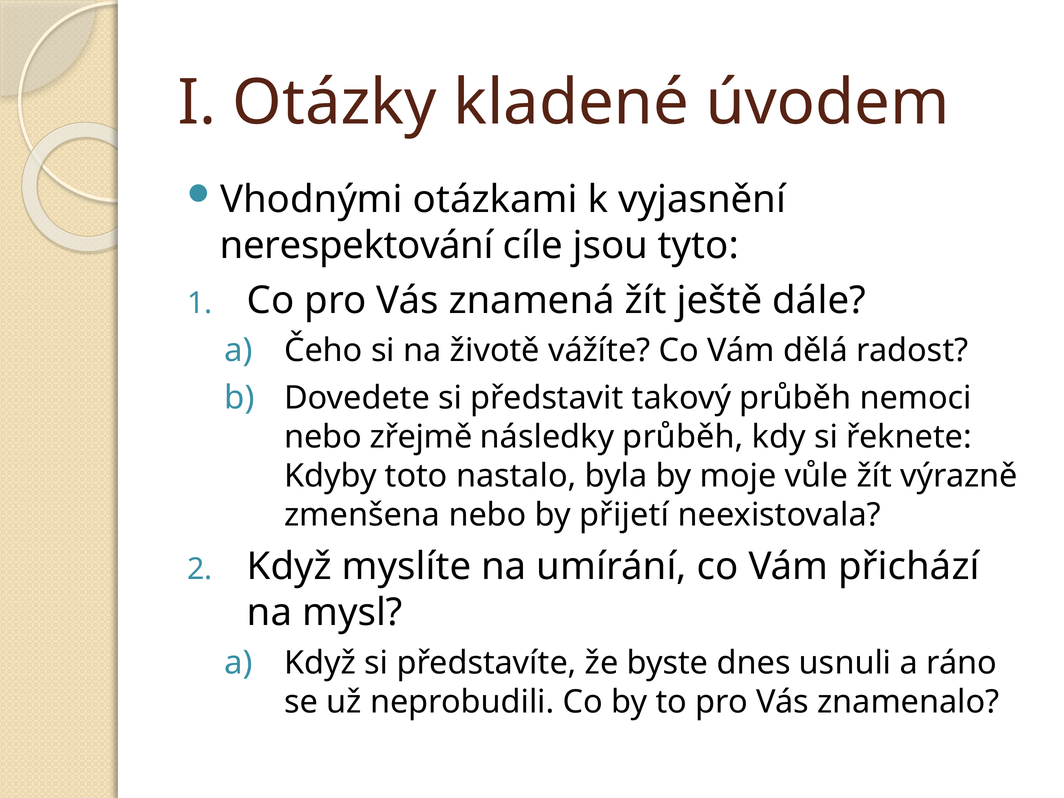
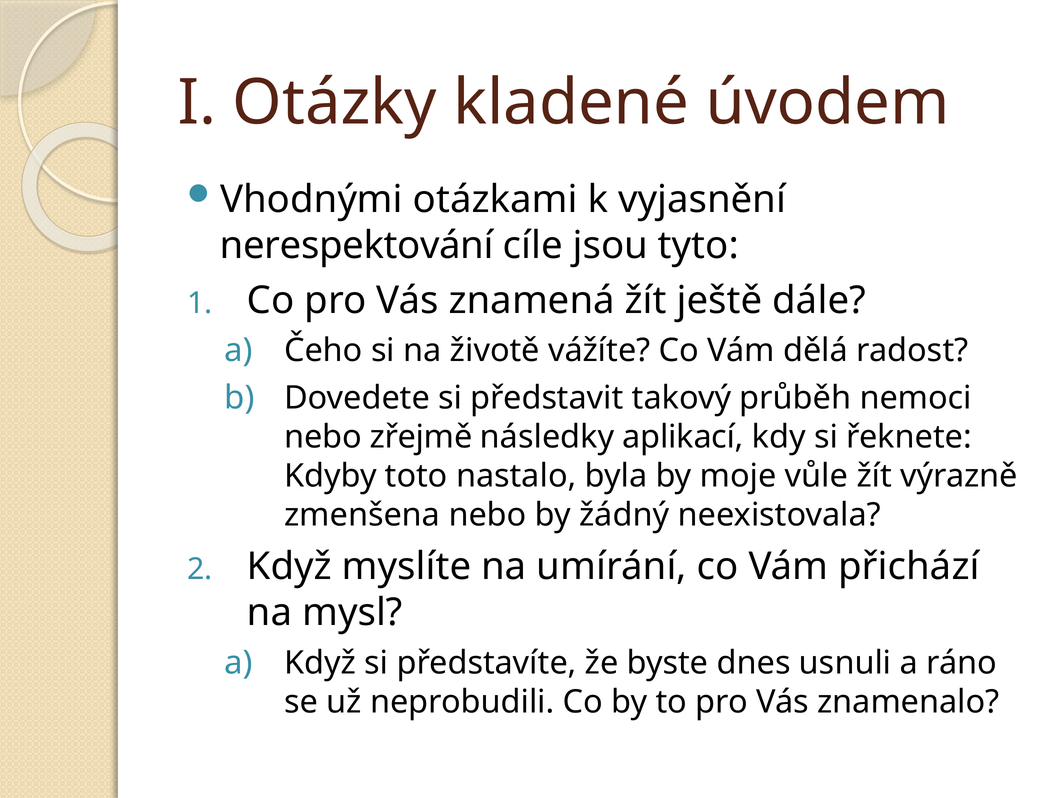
následky průběh: průběh -> aplikací (683, 437)
přijetí: přijetí -> žádný (624, 515)
